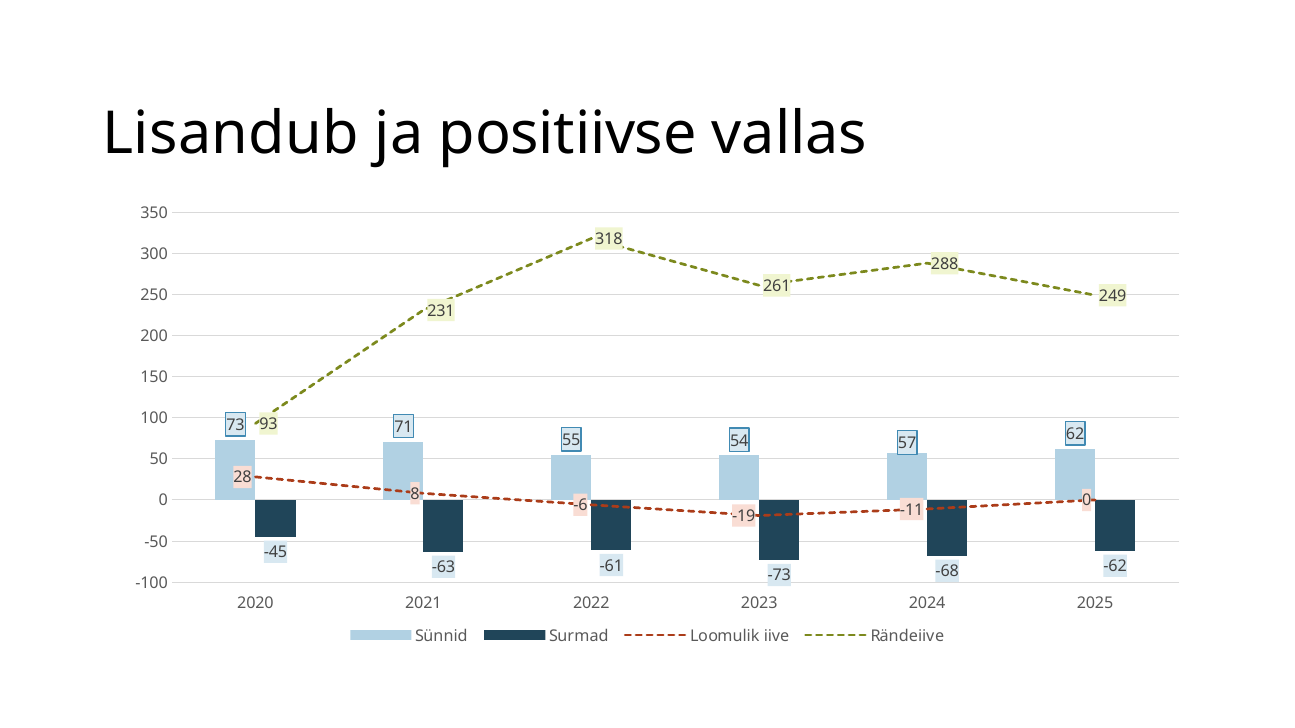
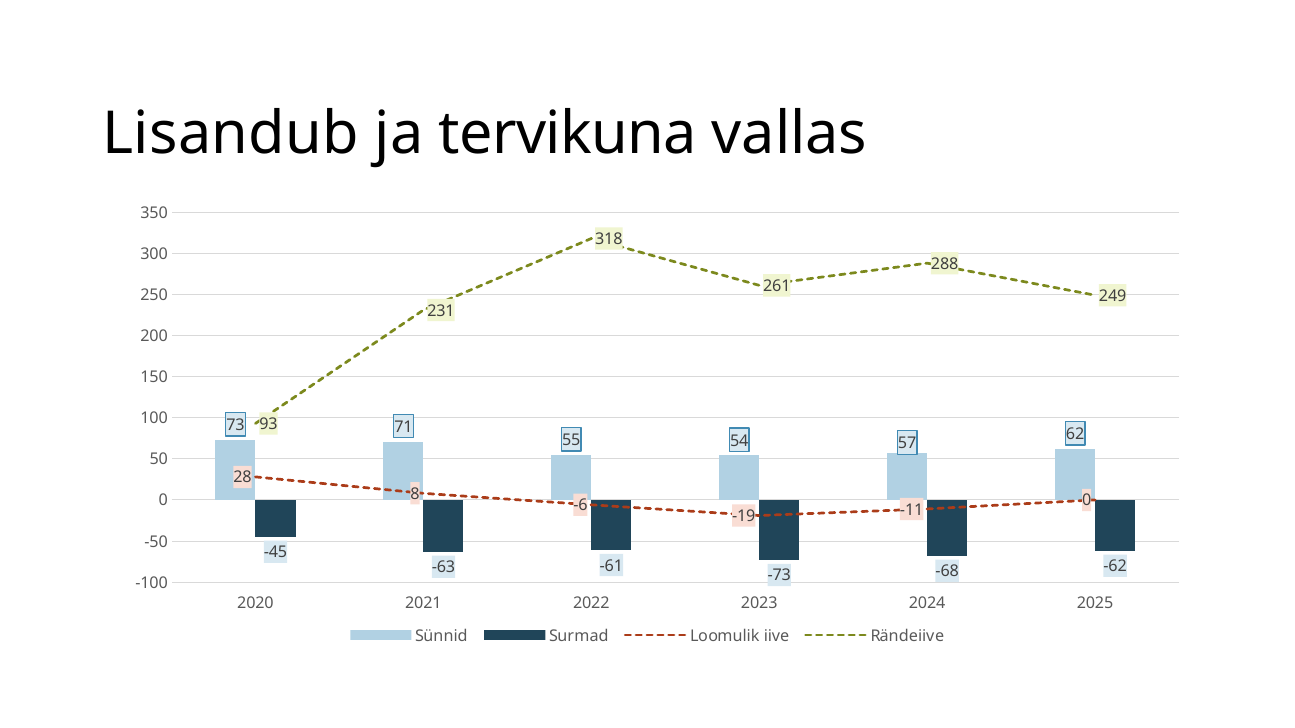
positiivse: positiivse -> tervikuna (568, 134)
